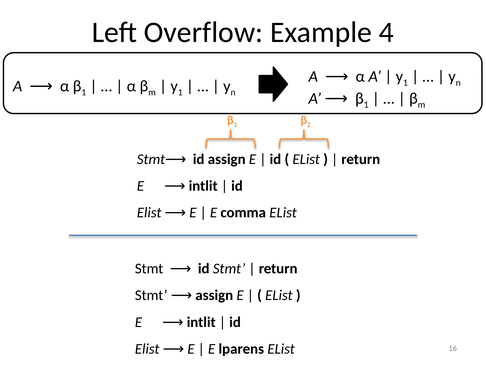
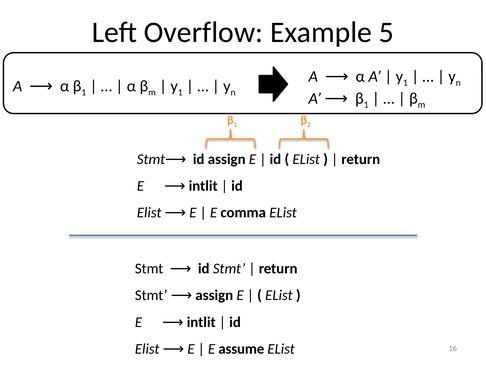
4: 4 -> 5 (386, 32)
lparens: lparens -> assume (241, 348)
